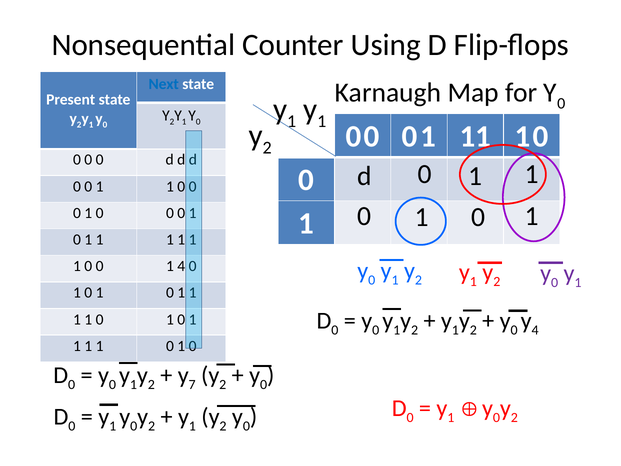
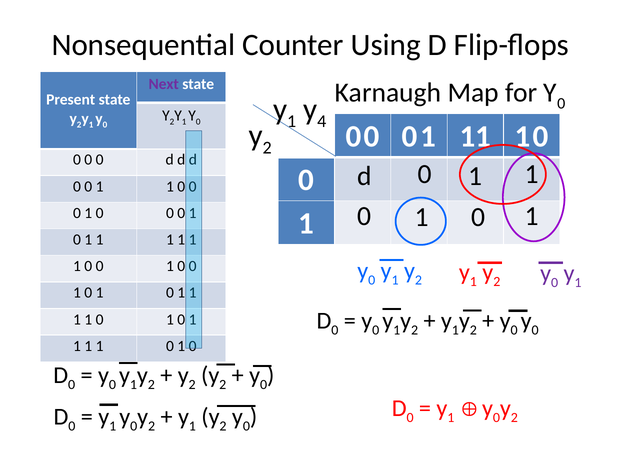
Next colour: blue -> purple (164, 84)
1: 1 -> 4 (322, 121)
4: 4 -> 0 (181, 266)
4: 4 -> 0 (535, 330)
7: 7 -> 2 (192, 384)
